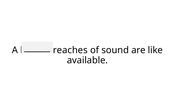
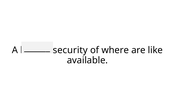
reaches: reaches -> security (70, 50)
sound: sound -> where (115, 50)
